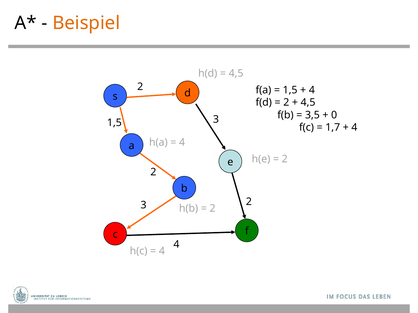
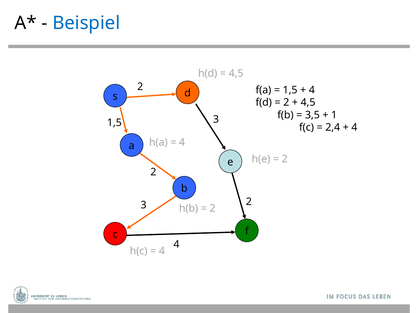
Beispiel colour: orange -> blue (86, 23)
0: 0 -> 1 (334, 115)
1,7: 1,7 -> 2,4 (333, 128)
